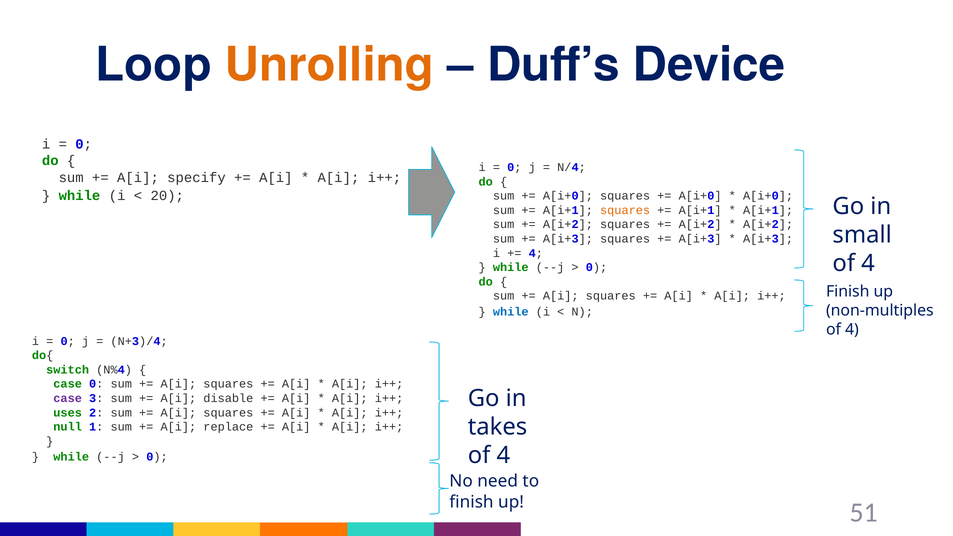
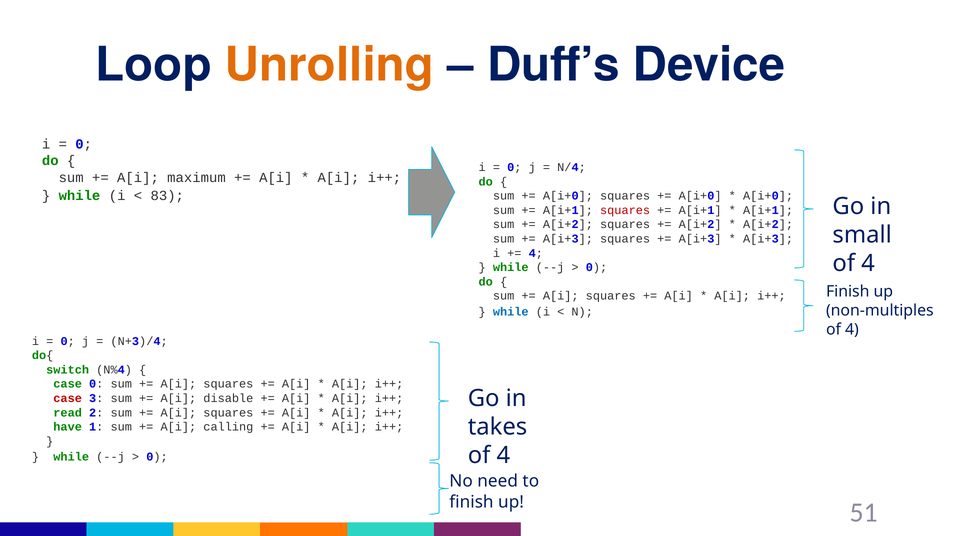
specify: specify -> maximum (196, 177)
20: 20 -> 83 (167, 196)
squares colour: orange -> red (625, 210)
case colour: purple -> red (68, 398)
uses: uses -> read (68, 413)
null: null -> have (68, 427)
replace: replace -> calling (228, 427)
